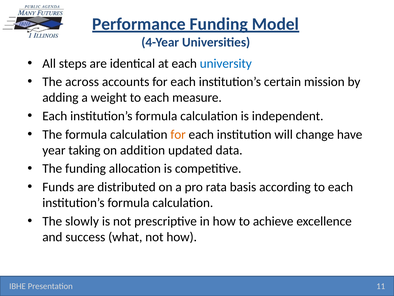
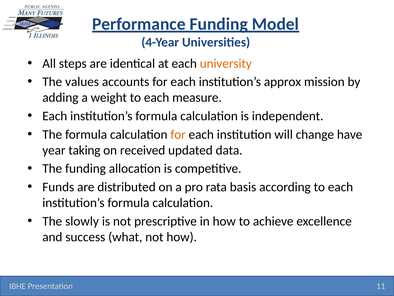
university colour: blue -> orange (226, 63)
across: across -> values (82, 82)
certain: certain -> approx (283, 82)
addition: addition -> received (143, 150)
